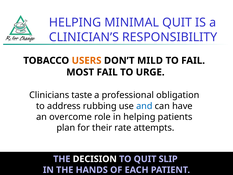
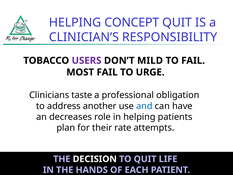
MINIMAL: MINIMAL -> CONCEPT (132, 22)
USERS colour: orange -> purple (87, 60)
rubbing: rubbing -> another (100, 106)
overcome: overcome -> decreases (71, 117)
SLIP: SLIP -> LIFE (168, 159)
